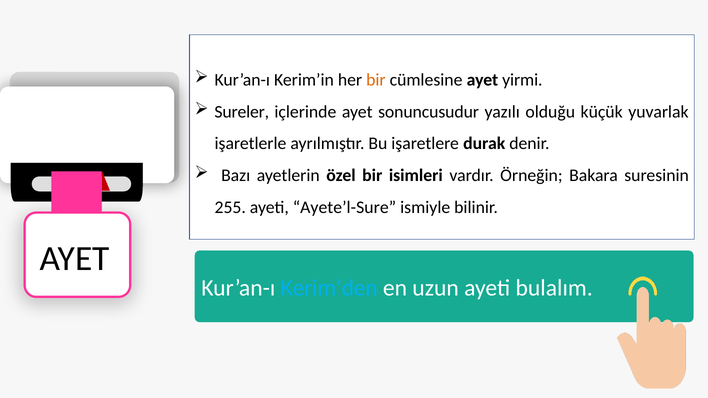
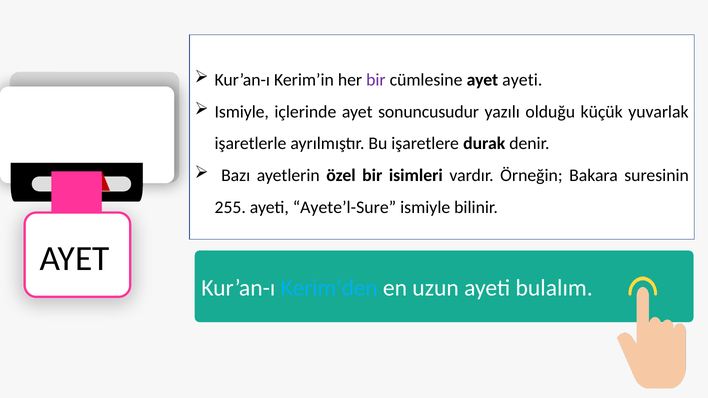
bir colour: orange -> purple (376, 80)
ayet yirmi: yirmi -> ayeti (522, 80)
Sureler: Sureler -> Ismiyle (242, 112)
